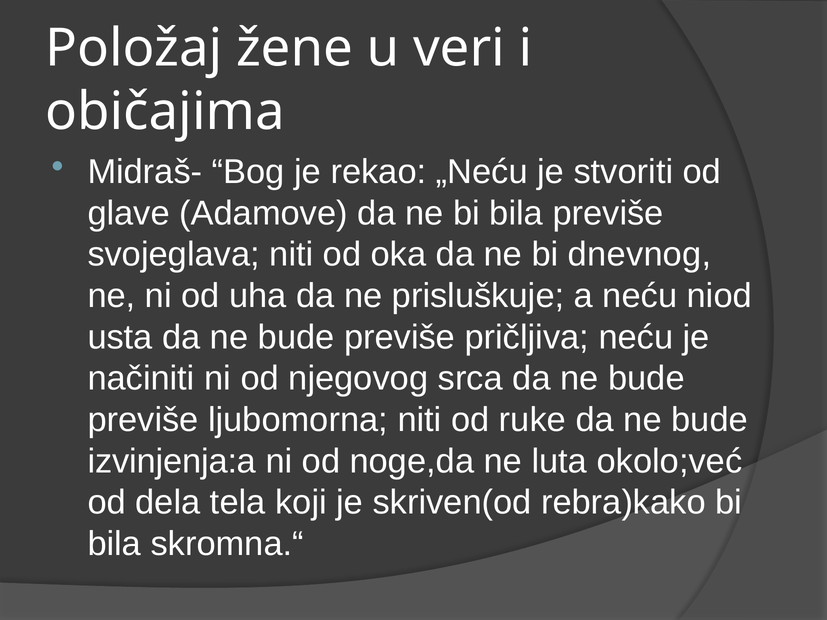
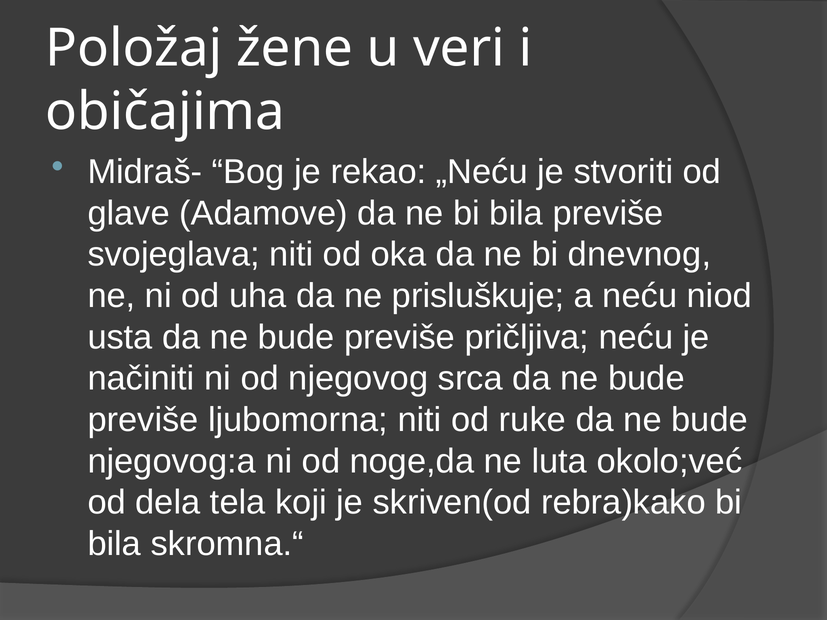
izvinjenja:a: izvinjenja:a -> njegovog:a (172, 461)
